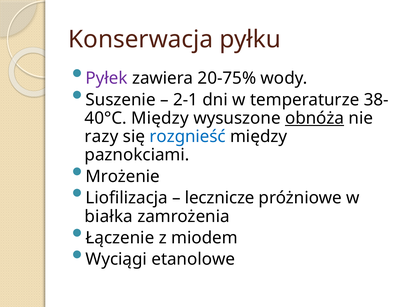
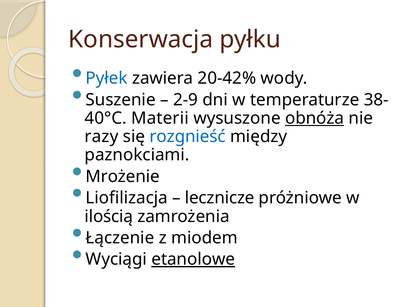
Pyłek colour: purple -> blue (107, 78)
20-75%: 20-75% -> 20-42% (227, 78)
2-1: 2-1 -> 2-9 (186, 100)
Między: Między -> Materii (160, 118)
białka: białka -> ilością (109, 216)
etanolowe underline: none -> present (193, 259)
